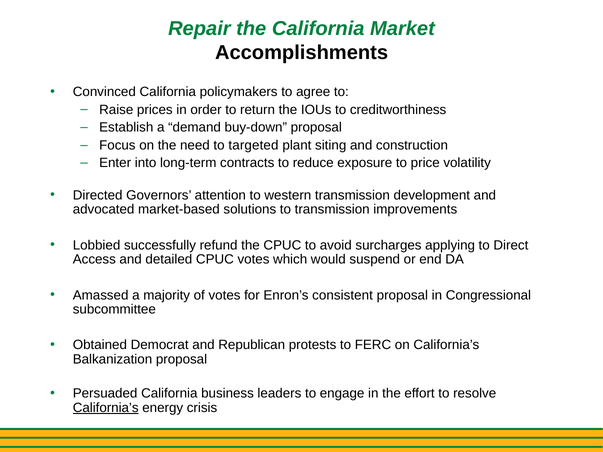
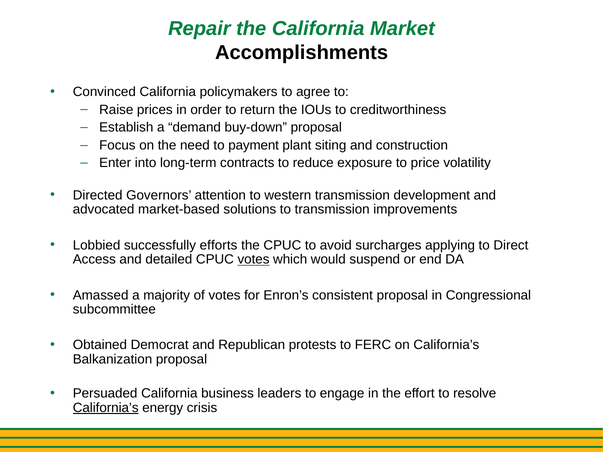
targeted: targeted -> payment (254, 145)
refund: refund -> efforts (219, 245)
votes underline: none -> present (253, 260)
